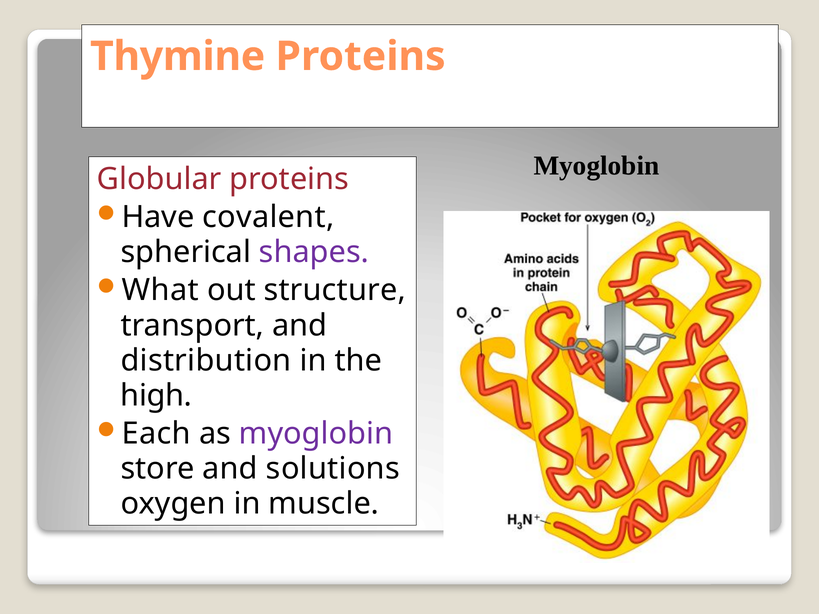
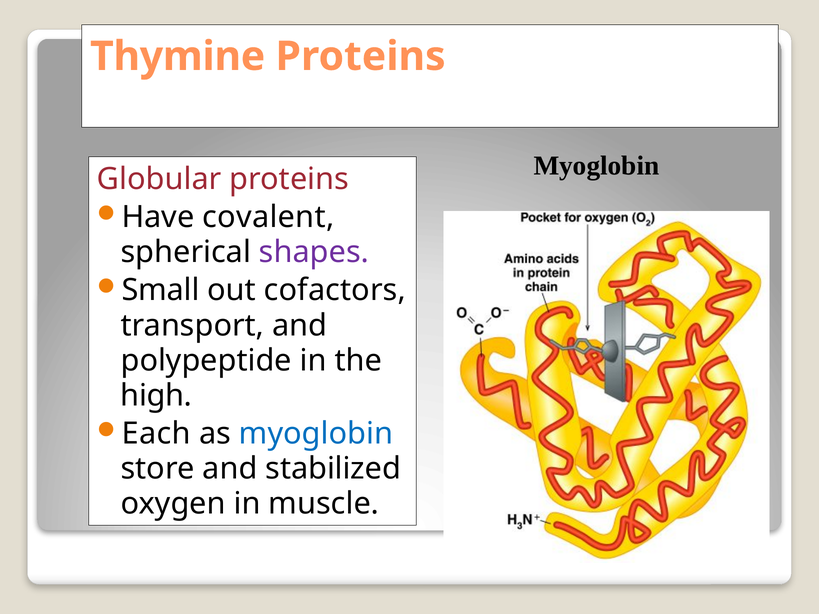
What: What -> Small (161, 290)
structure: structure -> cofactors (335, 290)
distribution: distribution -> polypeptide (206, 361)
myoglobin colour: purple -> blue (316, 434)
solutions: solutions -> stabilized (333, 469)
